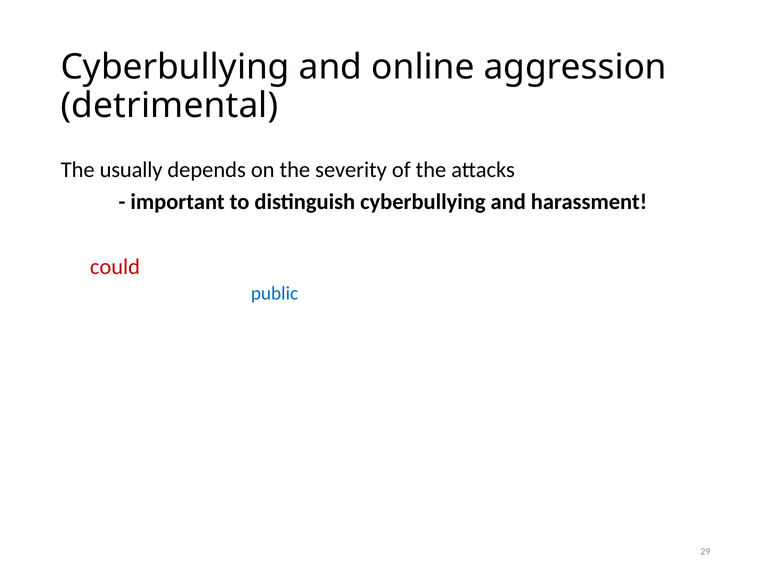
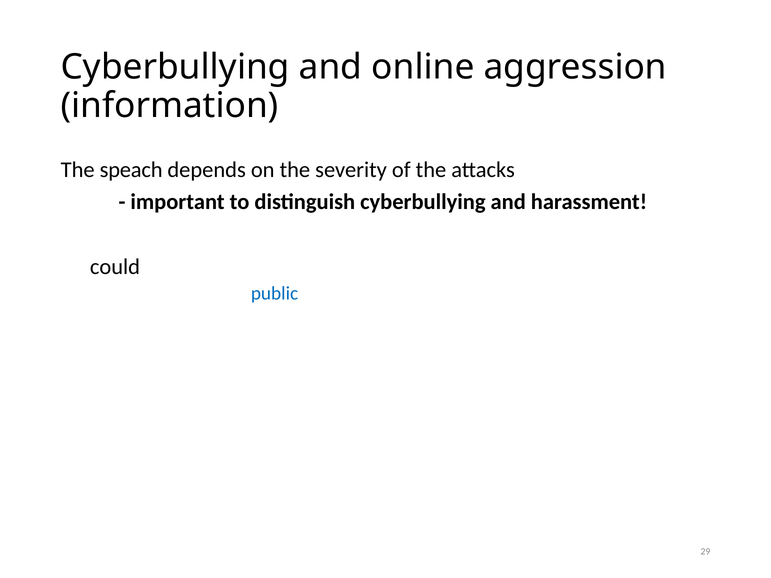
detrimental: detrimental -> information (170, 106)
The usually: usually -> speach (131, 170)
could colour: red -> black (115, 267)
